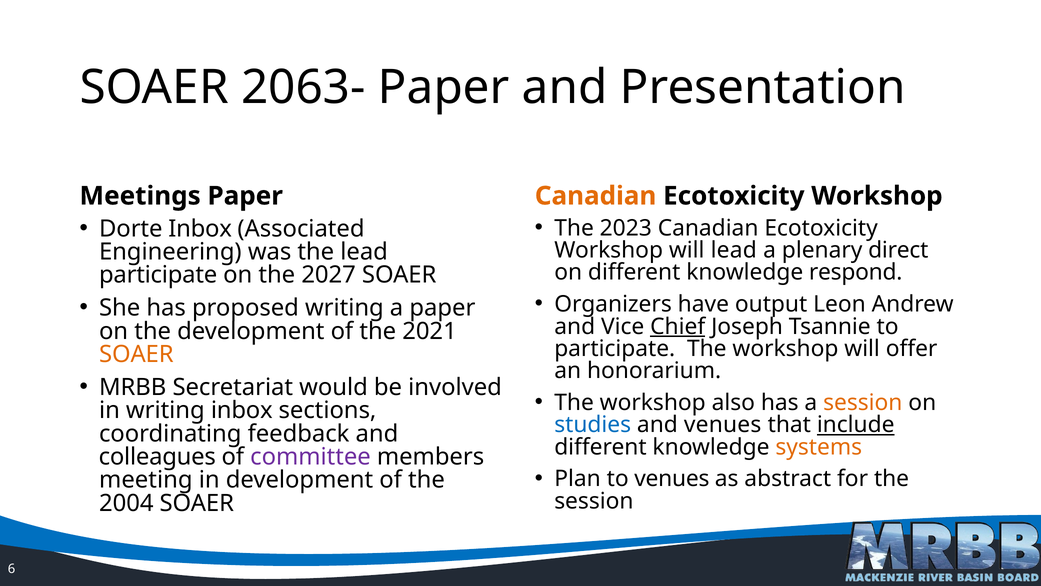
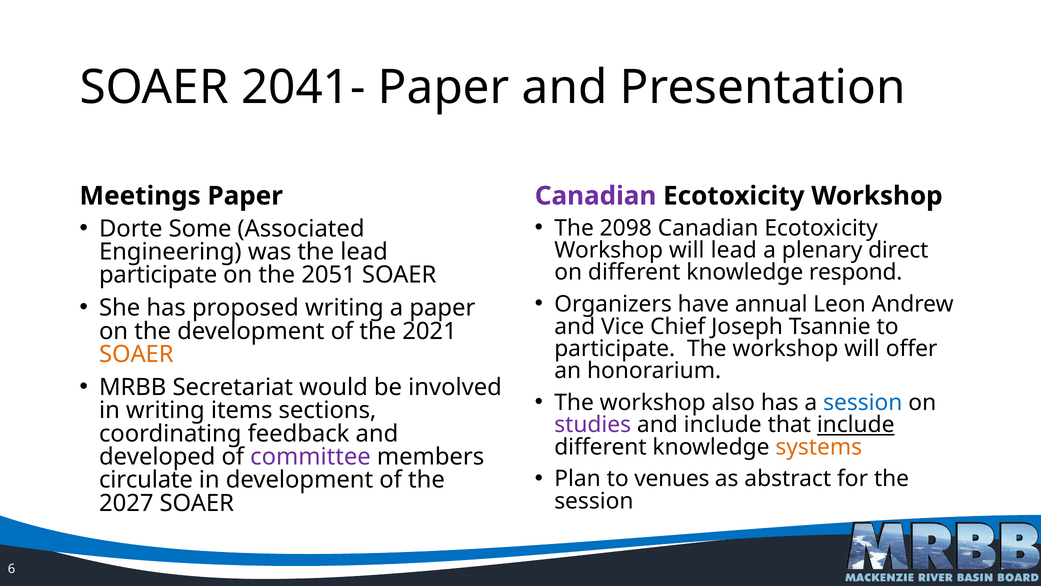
2063-: 2063- -> 2041- (303, 87)
Canadian colour: orange -> purple (596, 196)
2023: 2023 -> 2098 (626, 228)
Dorte Inbox: Inbox -> Some (200, 228)
2027: 2027 -> 2051 (329, 275)
output: output -> annual (771, 304)
Chief underline: present -> none (678, 326)
session colour: orange -> blue (863, 402)
writing inbox: inbox -> items (242, 410)
studies colour: blue -> purple (593, 425)
and venues: venues -> include (723, 425)
colleagues: colleagues -> developed (157, 457)
meeting: meeting -> circulate (146, 480)
2004: 2004 -> 2027 (126, 503)
